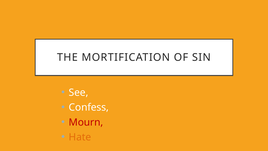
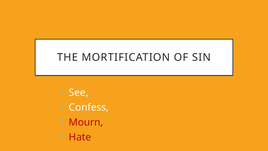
Hate colour: orange -> red (80, 137)
